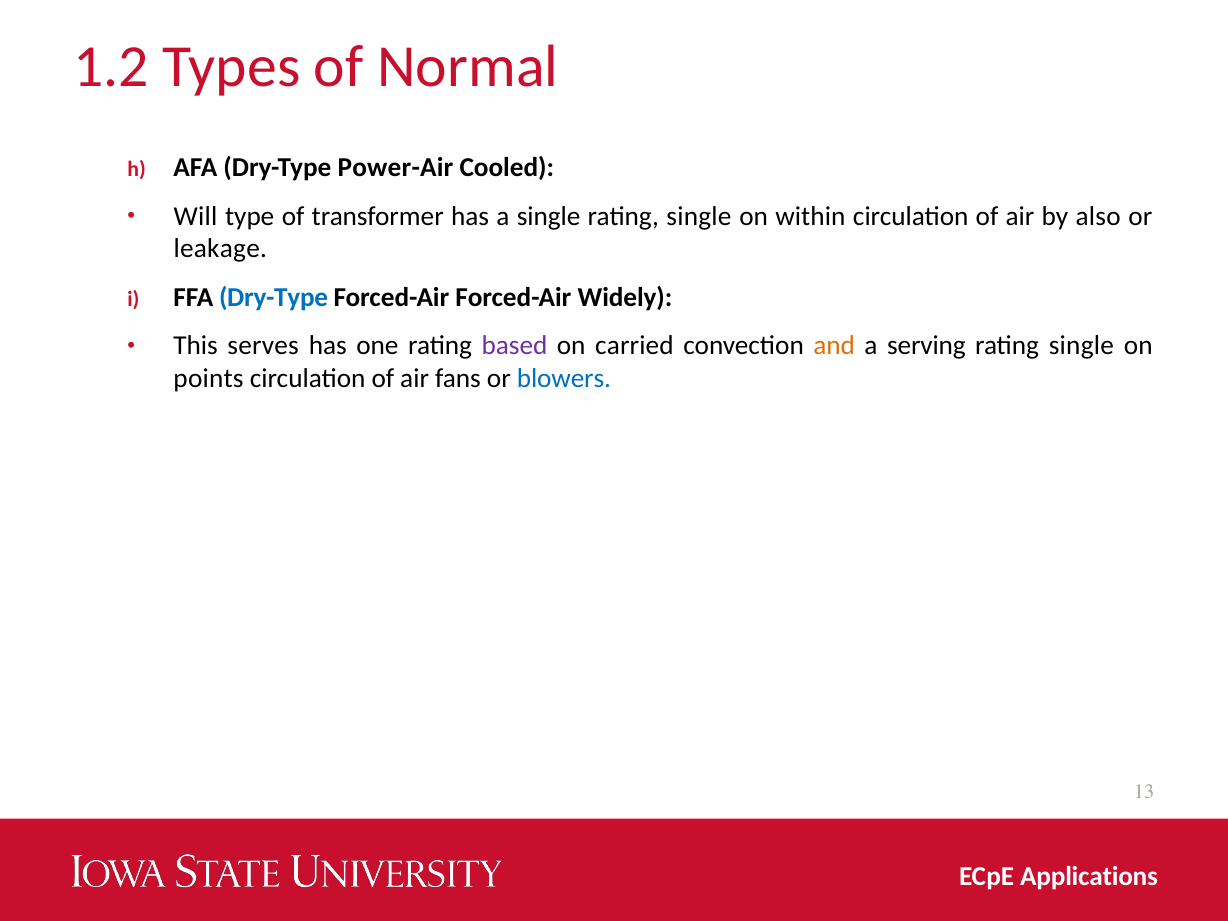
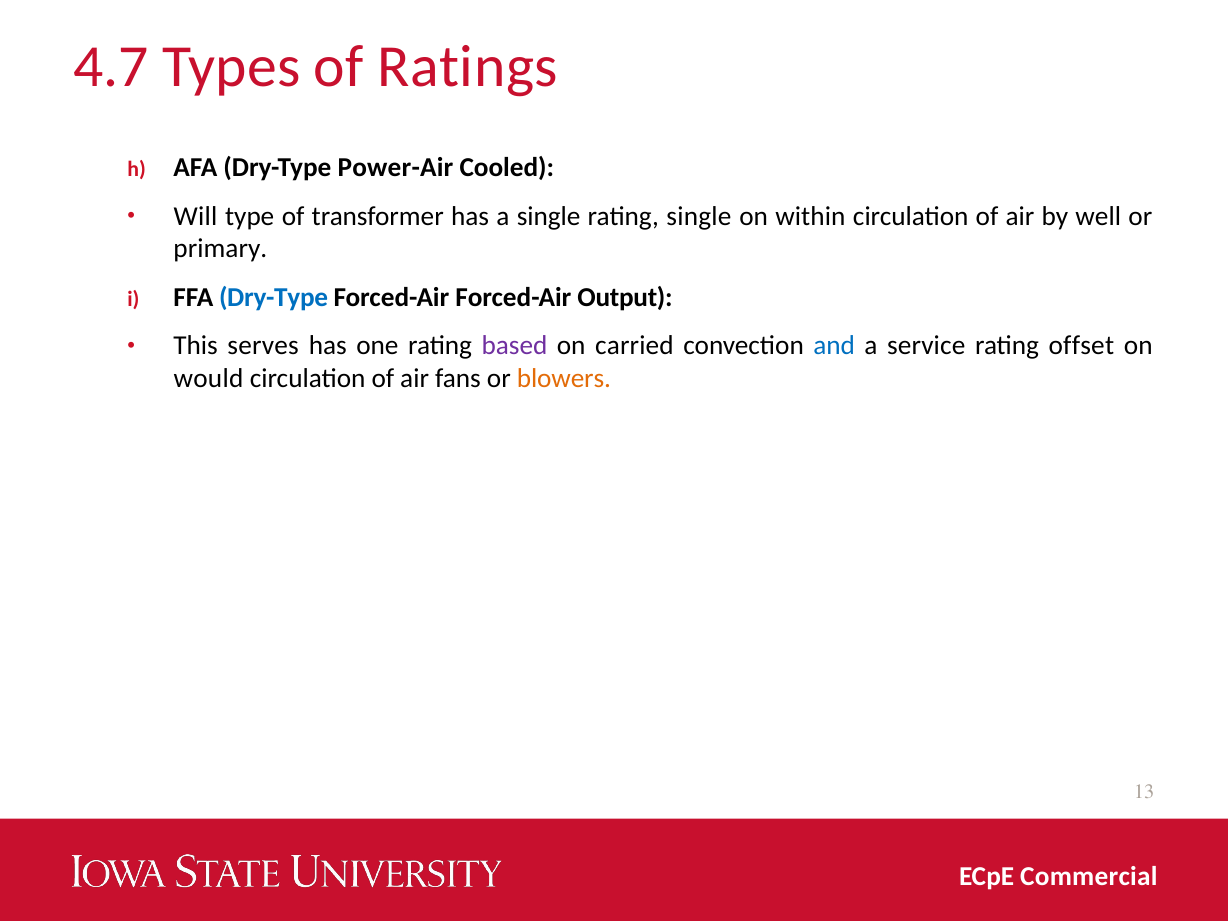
1.2: 1.2 -> 4.7 (111, 67)
Normal: Normal -> Ratings (468, 67)
also: also -> well (1098, 216)
leakage: leakage -> primary (220, 249)
Widely: Widely -> Output (625, 297)
and colour: orange -> blue (834, 346)
serving: serving -> service (926, 346)
single: single -> offset (1081, 346)
points: points -> would (209, 379)
blowers colour: blue -> orange (564, 379)
Applications: Applications -> Commercial (1089, 877)
